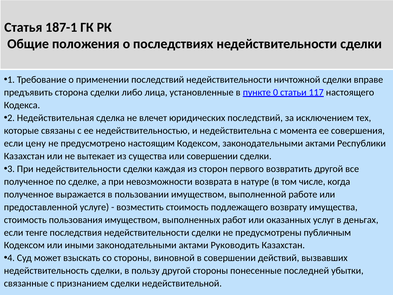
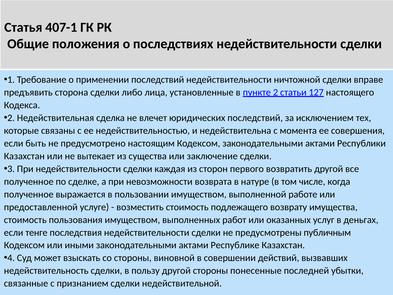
187-1: 187-1 -> 407-1 (61, 27)
0: 0 -> 2 (276, 92)
117: 117 -> 127 (316, 92)
цену: цену -> быть (36, 143)
или совершении: совершении -> заключение (212, 156)
Руководить: Руководить -> Республике (235, 245)
